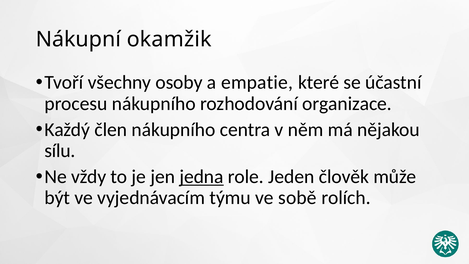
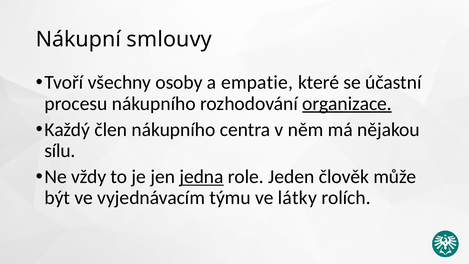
okamžik: okamžik -> smlouvy (169, 39)
organizace underline: none -> present (347, 104)
sobě: sobě -> látky (297, 198)
